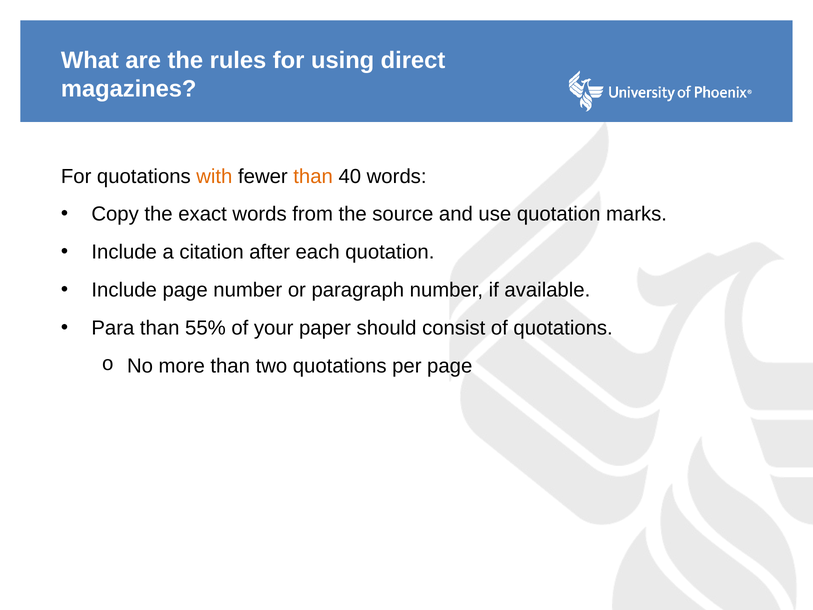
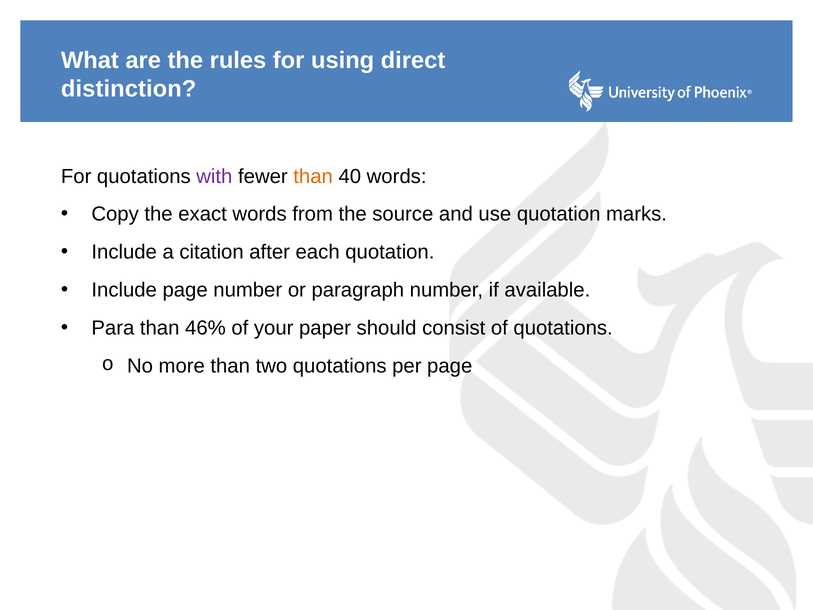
magazines: magazines -> distinction (129, 89)
with colour: orange -> purple (214, 176)
55%: 55% -> 46% (205, 328)
